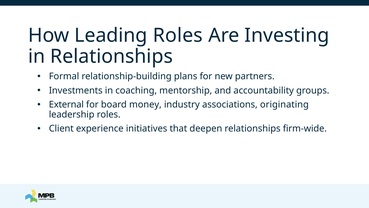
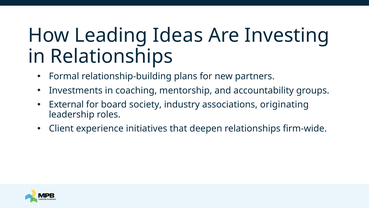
Leading Roles: Roles -> Ideas (178, 35)
money: money -> society (145, 104)
